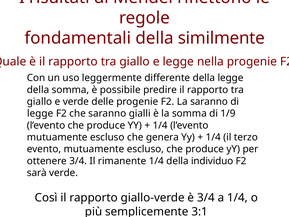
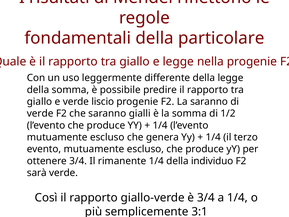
similmente: similmente -> particolare (221, 38)
delle: delle -> liscio (103, 102)
legge: legge -> verde (40, 113)
1/9: 1/9 -> 1/2 (228, 113)
